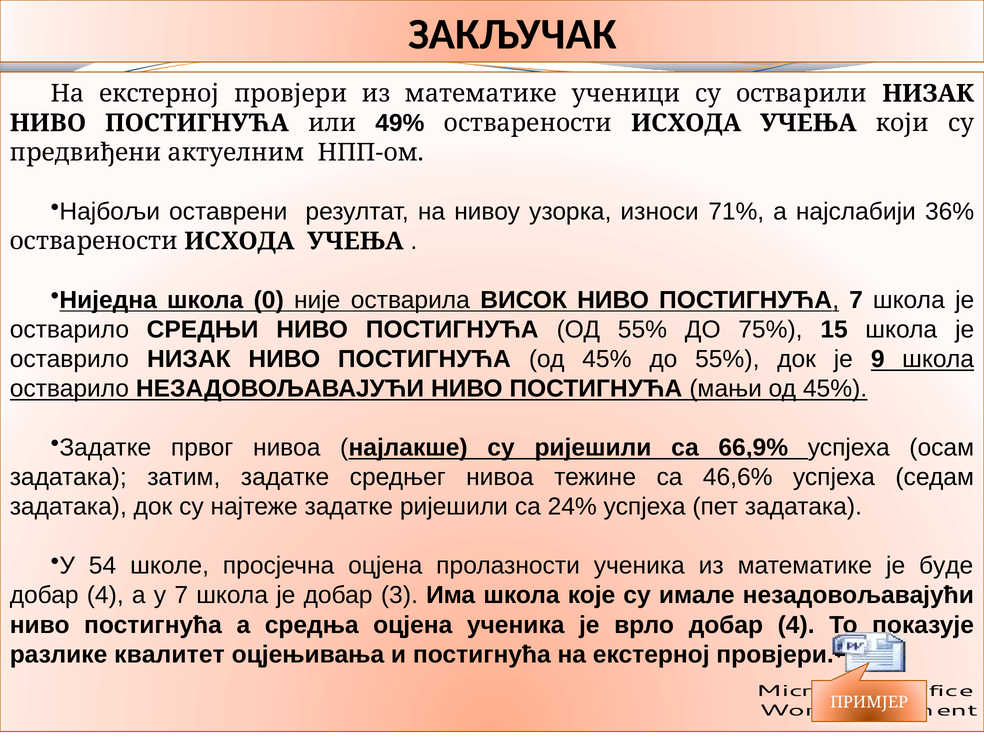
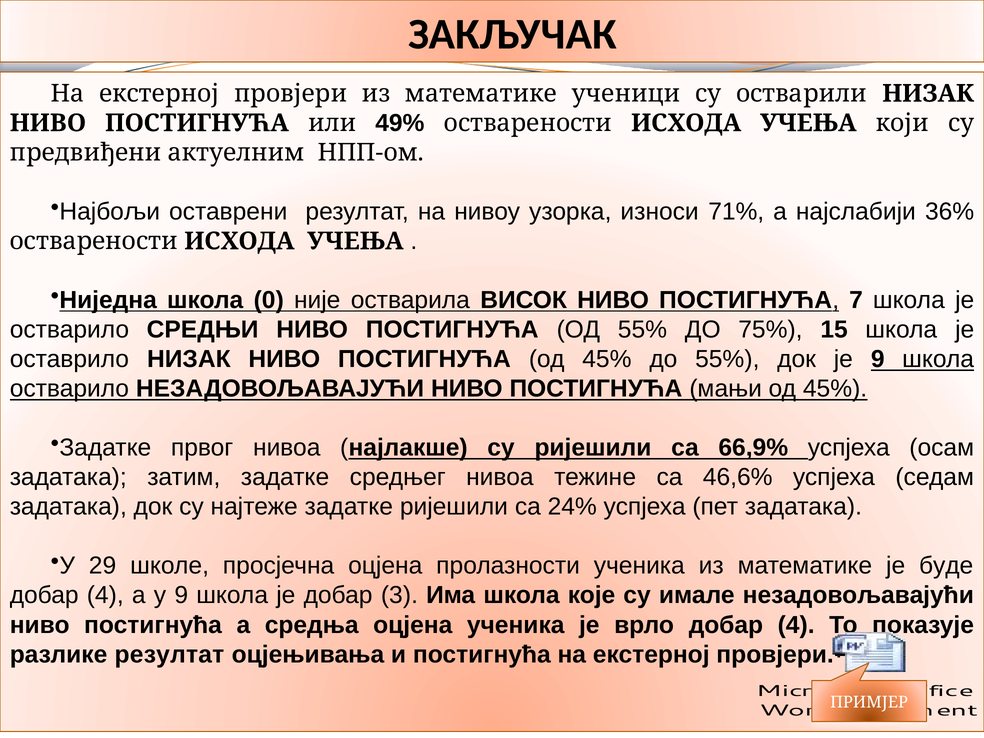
54: 54 -> 29 (103, 566)
у 7: 7 -> 9 (181, 595)
разлике квалитет: квалитет -> резултат (169, 654)
